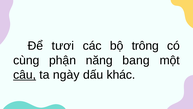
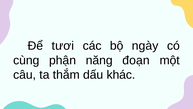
trông: trông -> ngày (145, 46)
bang: bang -> đoạn (136, 60)
câu underline: present -> none (25, 75)
ngày: ngày -> thắm (66, 75)
